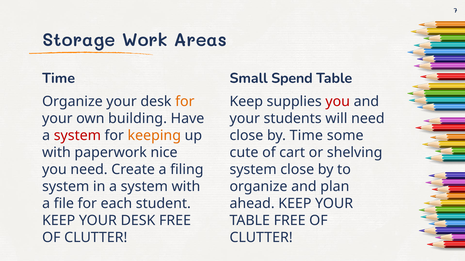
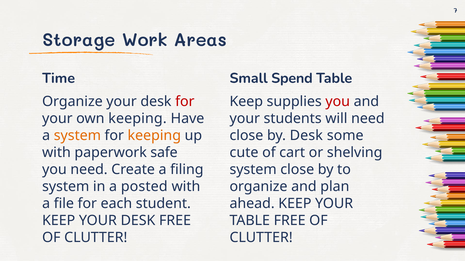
for colour: orange -> red (185, 102)
own building: building -> keeping (137, 119)
system colour: red -> orange (77, 136)
by Time: Time -> Desk (306, 136)
nice: nice -> safe (164, 153)
in a system: system -> posted (144, 187)
